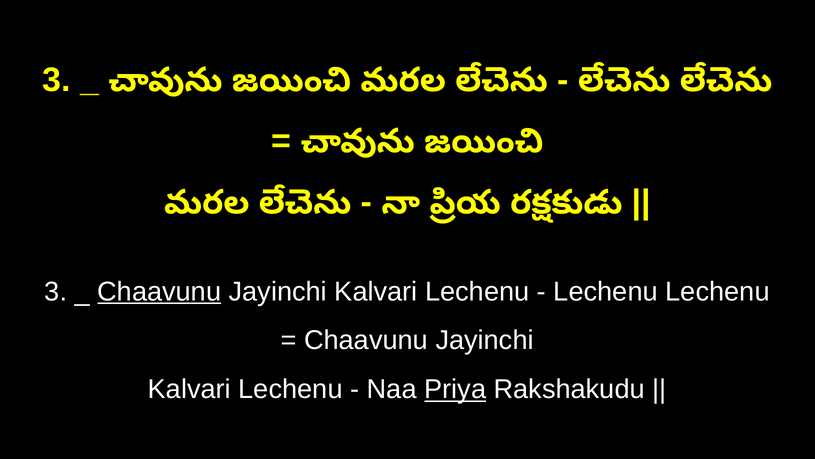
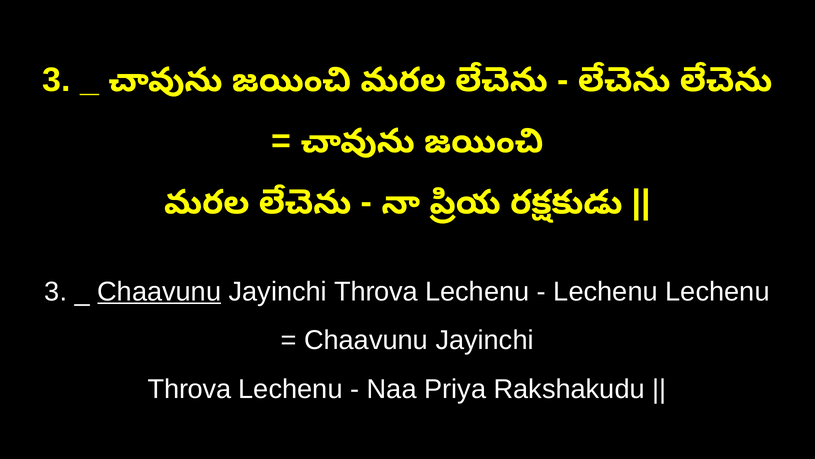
Kalvari: Kalvari -> Throva (376, 291)
Kalvari: Kalvari -> Throva (189, 389)
Priya underline: present -> none (455, 389)
